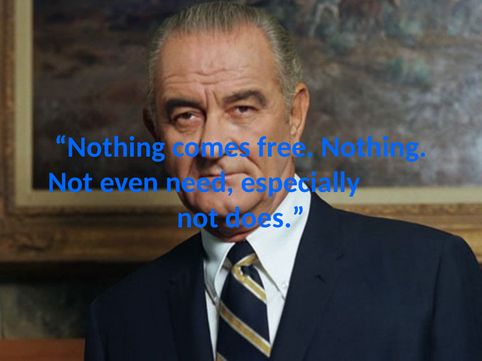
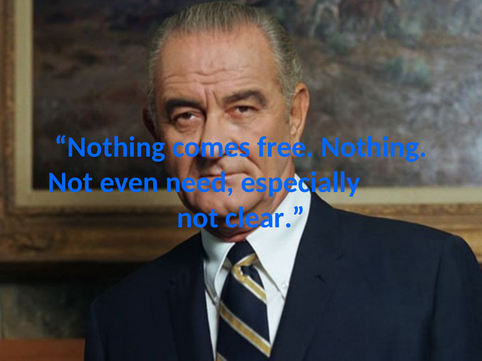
does: does -> clear (265, 218)
